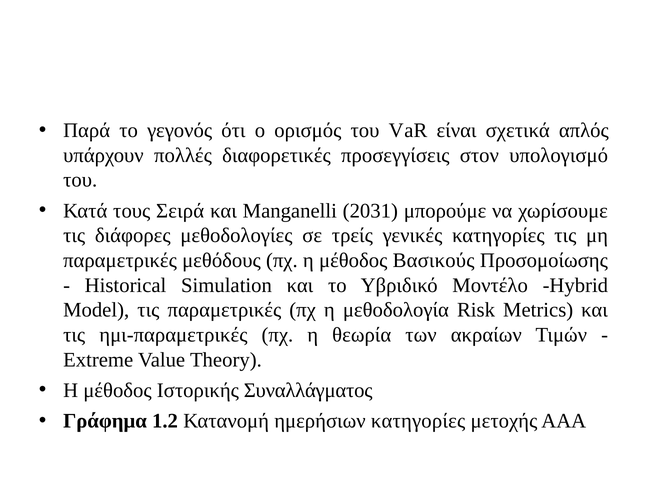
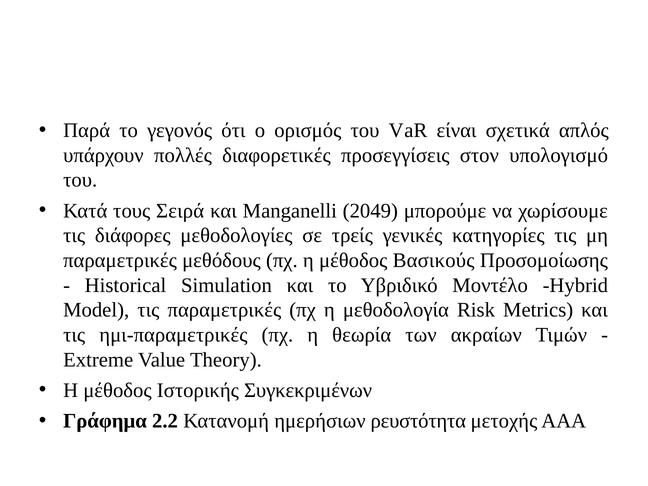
2031: 2031 -> 2049 (370, 211)
Συναλλάγματος: Συναλλάγματος -> Συγκεκριμένων (308, 390)
1.2: 1.2 -> 2.2 (165, 421)
ημερήσιων κατηγορίες: κατηγορίες -> ρευστότητα (418, 421)
